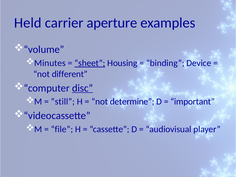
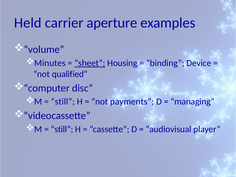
different: different -> qualified (70, 74)
disc underline: present -> none (82, 88)
determine: determine -> payments (132, 102)
important: important -> managing (193, 102)
file: file -> still (62, 129)
